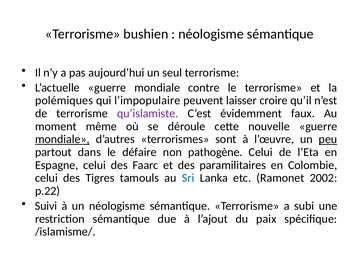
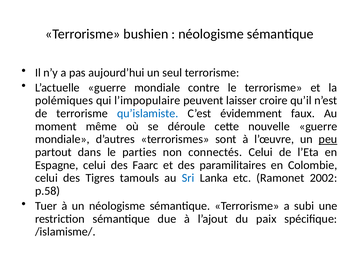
qu’islamiste colour: purple -> blue (148, 114)
mondiale underline: present -> none (62, 139)
défaire: défaire -> parties (139, 152)
pathogène: pathogène -> connectés (215, 152)
p.22: p.22 -> p.58 (48, 191)
Suivi: Suivi -> Tuer (46, 206)
